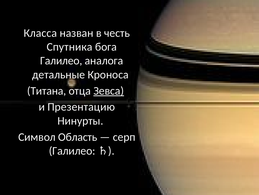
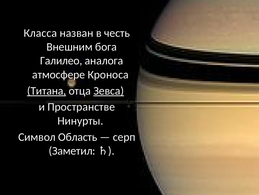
Спутника: Спутника -> Внешним (70, 47)
детальные: детальные -> атмосфере (59, 74)
Титана underline: none -> present (47, 90)
Презентацию: Презентацию -> Пространстве (81, 107)
Галилео: Галилео -> Заметил (72, 150)
